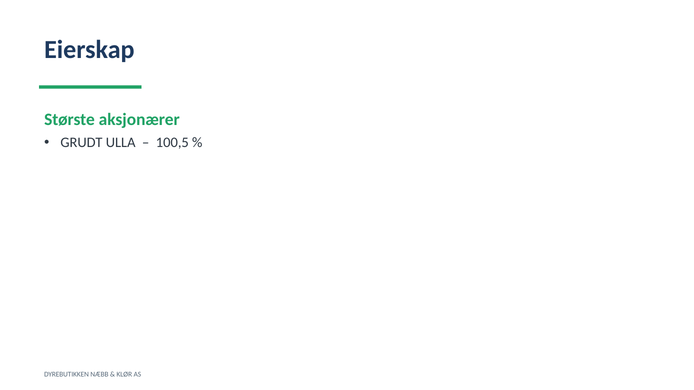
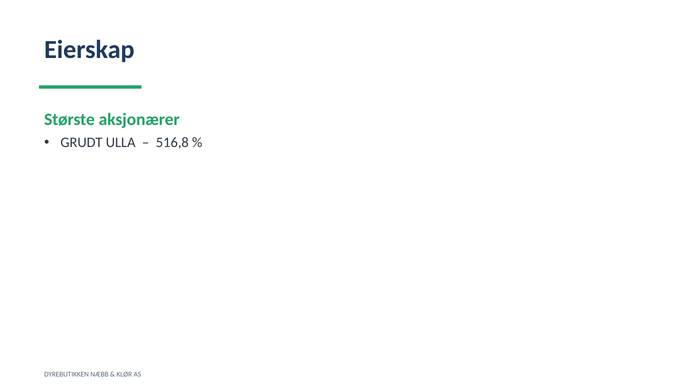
100,5: 100,5 -> 516,8 (172, 143)
